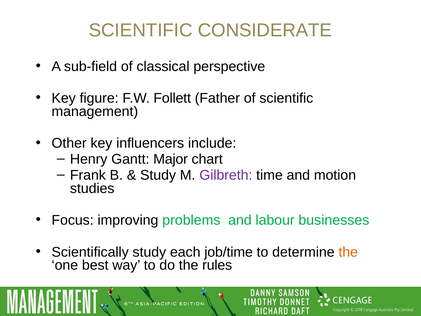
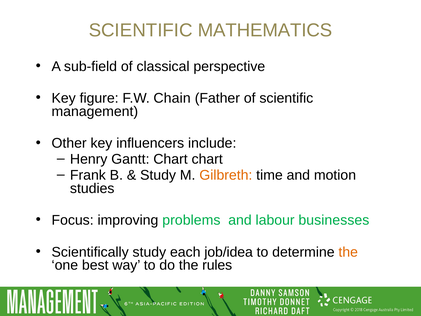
CONSIDERATE: CONSIDERATE -> MATHEMATICS (265, 30)
Follett: Follett -> Chain (172, 98)
Gantt Major: Major -> Chart (171, 159)
Gilbreth colour: purple -> orange (226, 175)
job/time: job/time -> job/idea (229, 252)
